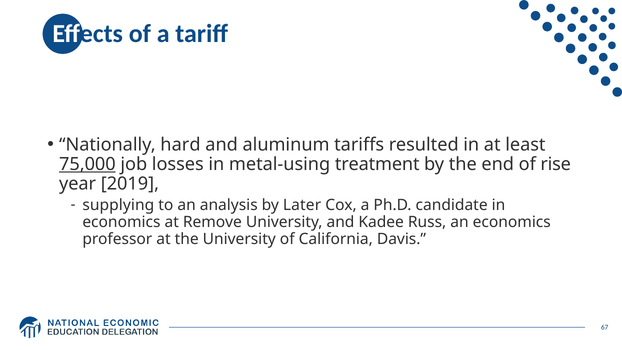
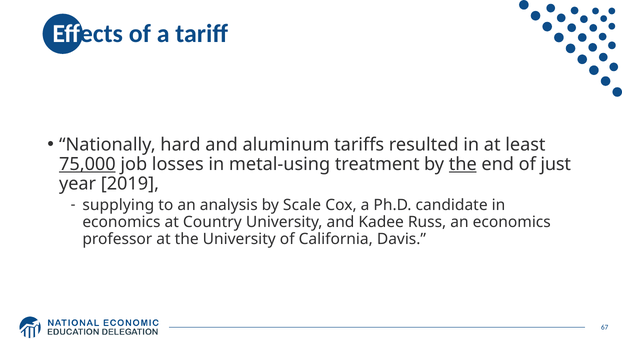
the underline: none -> present (463, 164)
rise: rise -> just (556, 164)
Later: Later -> Scale (302, 205)
Remove: Remove -> Country (212, 222)
